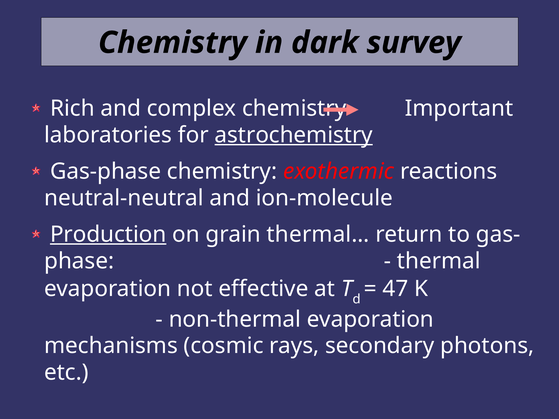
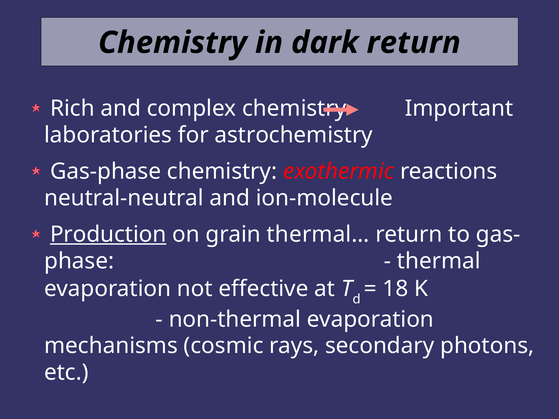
dark survey: survey -> return (414, 43)
astrochemistry underline: present -> none (294, 135)
47: 47 -> 18 (395, 289)
